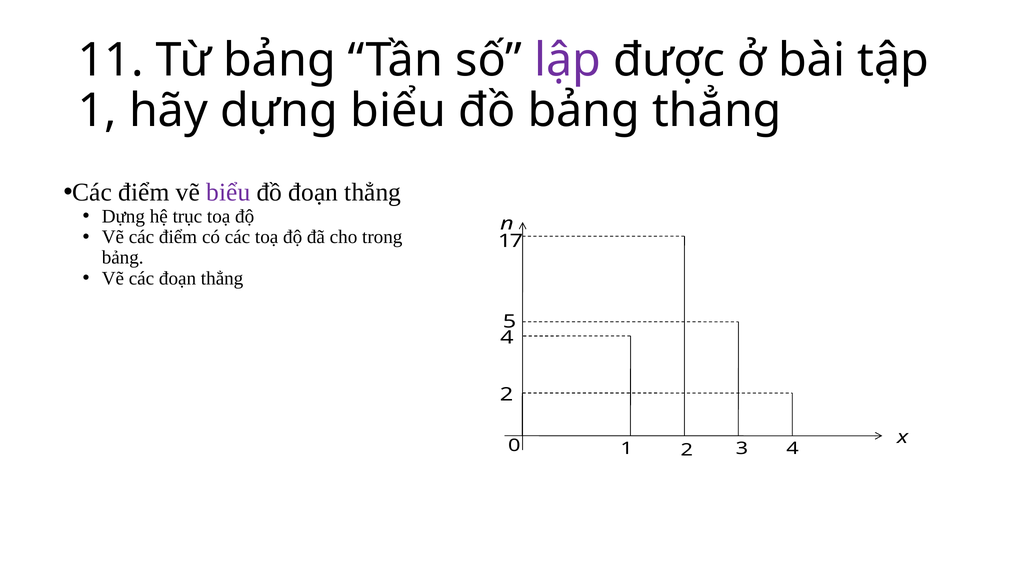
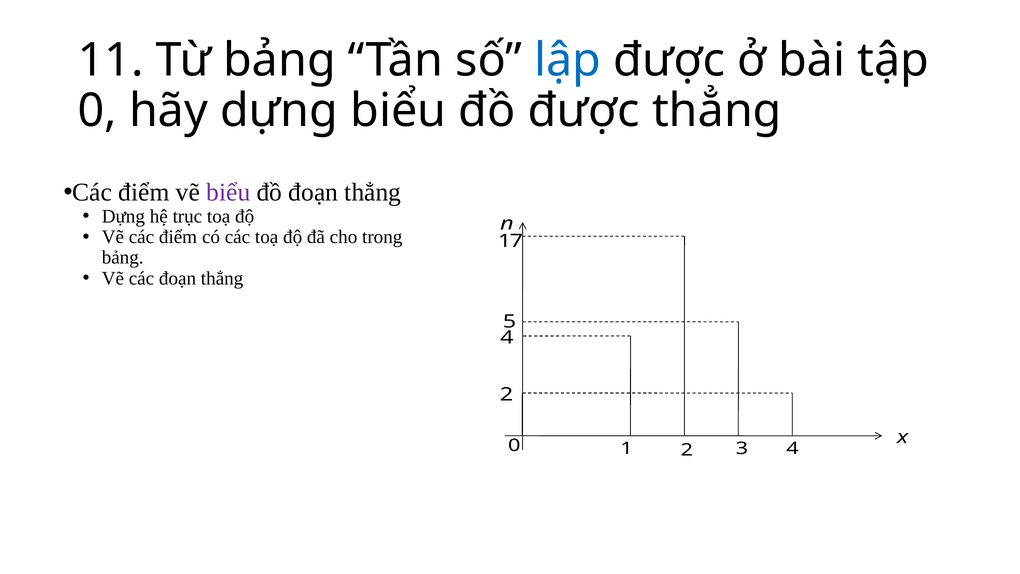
lập colour: purple -> blue (568, 60)
1: 1 -> 0 (97, 111)
đồ bảng: bảng -> được (584, 111)
